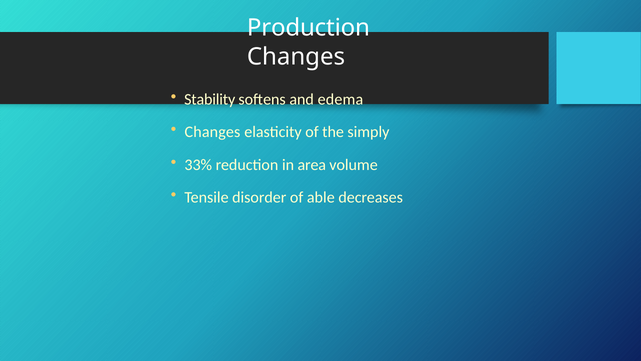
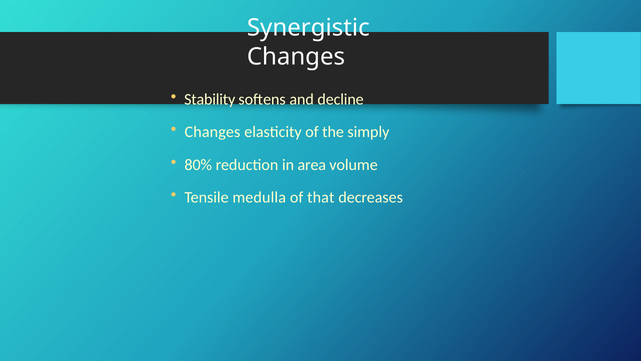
Production: Production -> Synergistic (308, 28)
edema: edema -> decline (341, 99)
33%: 33% -> 80% (198, 165)
disorder: disorder -> medulla (259, 197)
able: able -> that (321, 197)
